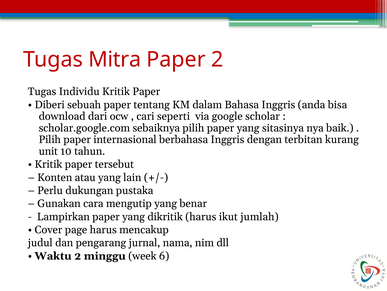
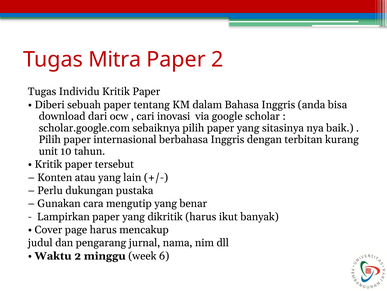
seperti: seperti -> inovasi (174, 116)
jumlah: jumlah -> banyak (260, 216)
